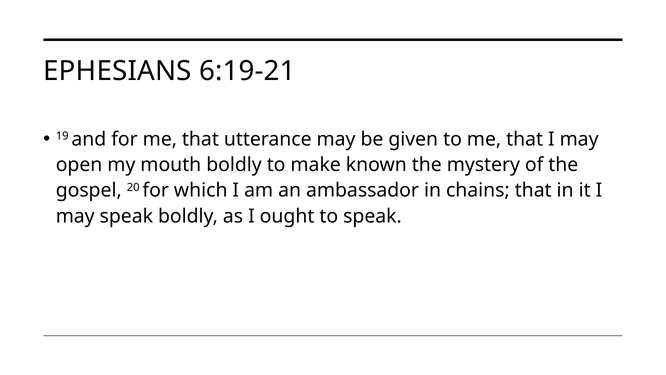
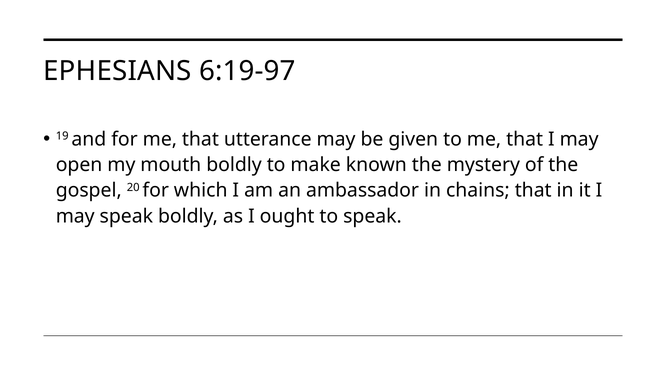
6:19-21: 6:19-21 -> 6:19-97 (247, 71)
